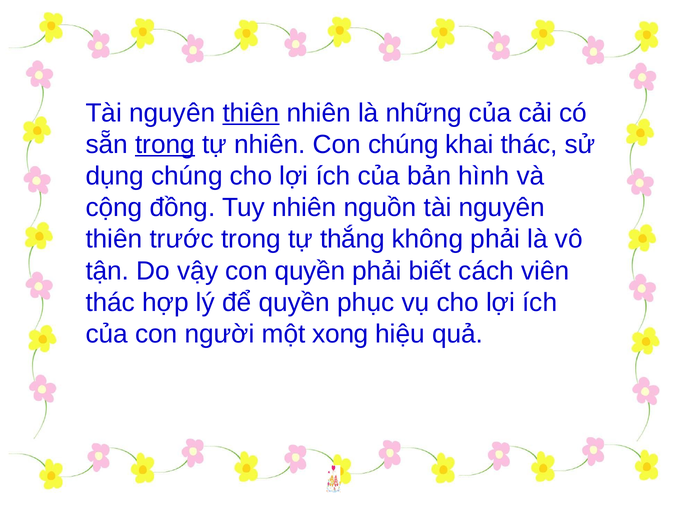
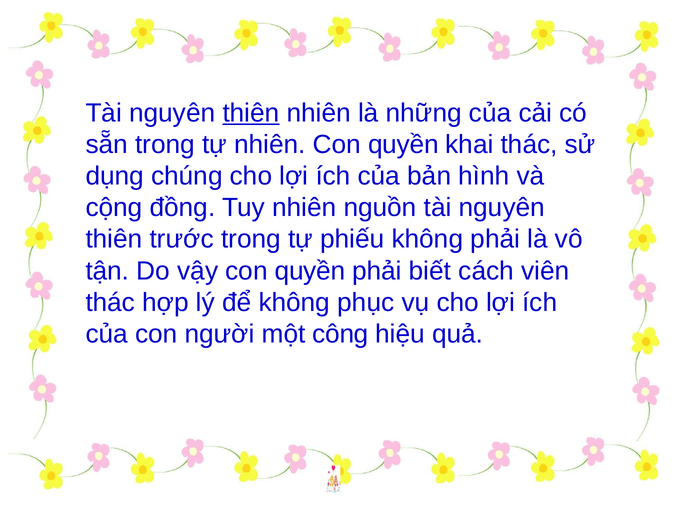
trong underline: present -> none (165, 145)
nhiên Con chúng: chúng -> quyền (403, 145)
thắng: thắng -> phiếu (352, 239)
để quyền: quyền -> không (294, 302)
xong: xong -> công (340, 334)
